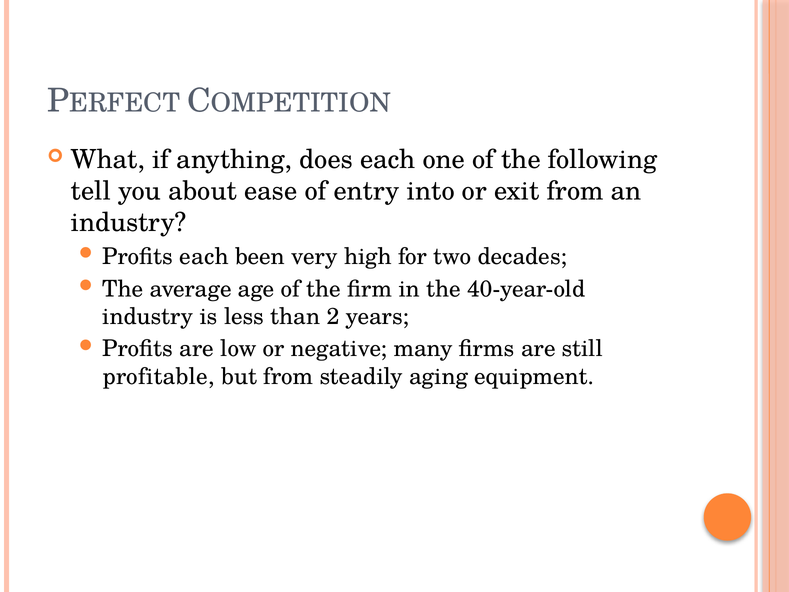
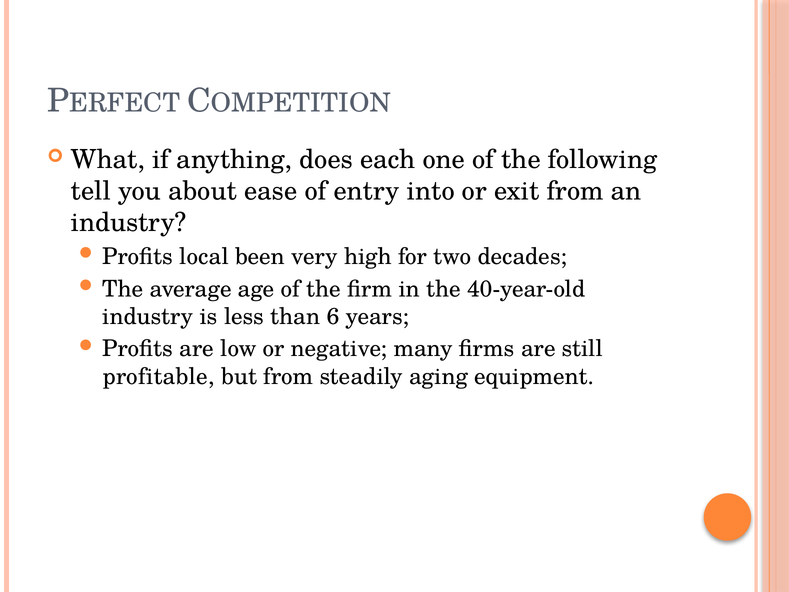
Profits each: each -> local (204, 257)
2: 2 -> 6 (333, 316)
